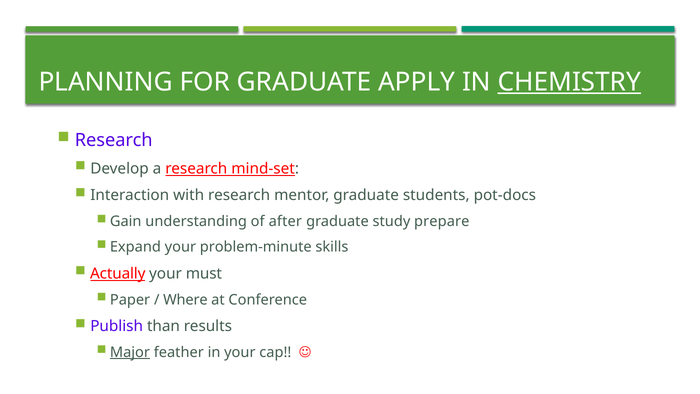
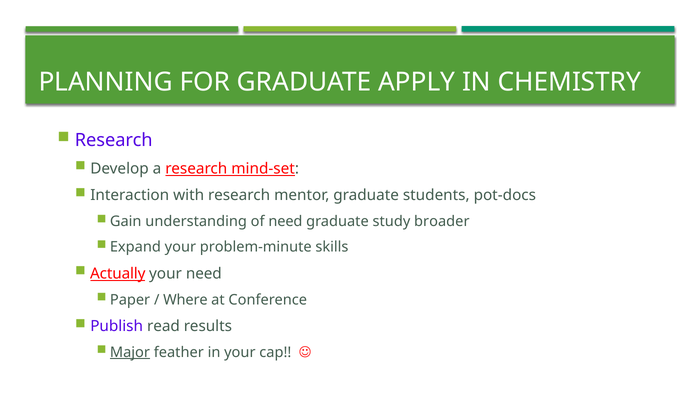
CHEMISTRY underline: present -> none (569, 82)
of after: after -> need (285, 221)
prepare: prepare -> broader (442, 221)
your must: must -> need (204, 273)
than: than -> read (163, 326)
